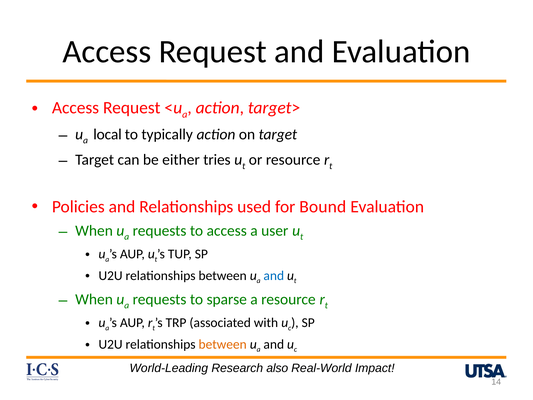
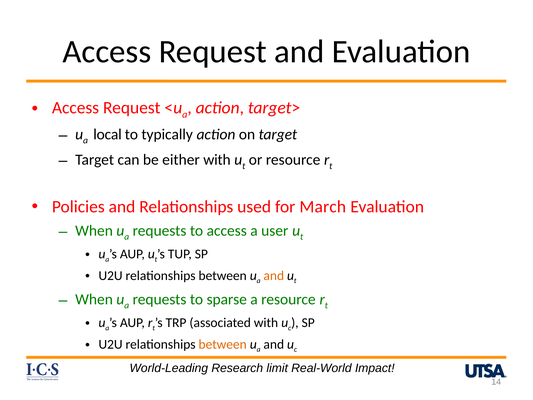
either tries: tries -> with (217, 160)
Bound: Bound -> March (323, 207)
and colour: blue -> orange (274, 275)
also: also -> limit (277, 368)
